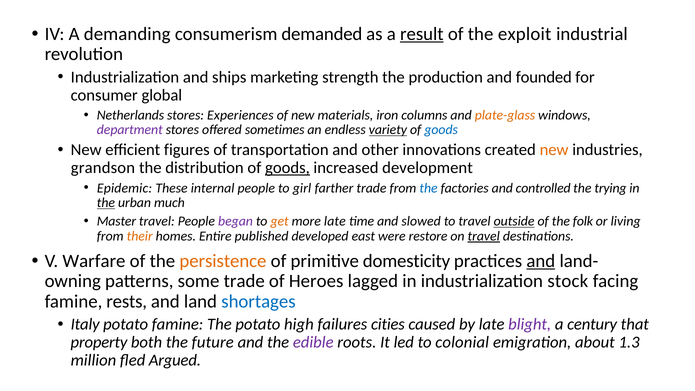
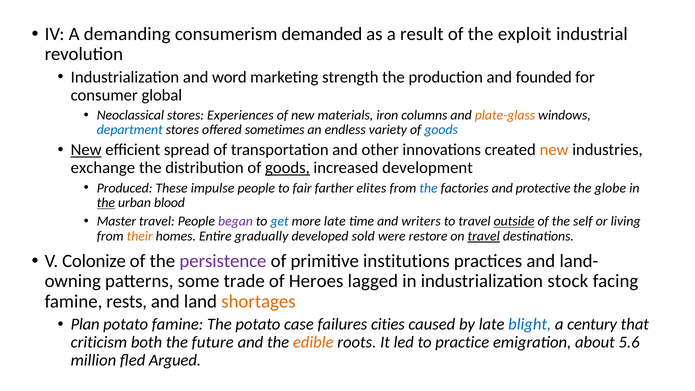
result underline: present -> none (422, 34)
ships: ships -> word (229, 77)
Netherlands: Netherlands -> Neoclassical (130, 115)
department colour: purple -> blue (130, 130)
variety underline: present -> none (388, 130)
New underline: none -> present (86, 150)
figures: figures -> spread (187, 150)
grandson: grandson -> exchange (103, 168)
Epidemic: Epidemic -> Produced (125, 188)
internal: internal -> impulse (213, 188)
girl: girl -> fair (302, 188)
farther trade: trade -> elites (371, 188)
controlled: controlled -> protective (543, 188)
trying: trying -> globe (610, 188)
much: much -> blood (169, 203)
get colour: orange -> blue (280, 221)
slowed: slowed -> writers (421, 221)
folk: folk -> self (583, 221)
published: published -> gradually (262, 236)
east: east -> sold (363, 236)
Warfare: Warfare -> Colonize (94, 261)
persistence colour: orange -> purple (223, 261)
domesticity: domesticity -> institutions (406, 261)
and underline: present -> none (541, 261)
shortages colour: blue -> orange (258, 302)
Italy: Italy -> Plan (85, 324)
high: high -> case (299, 324)
blight colour: purple -> blue (530, 324)
property: property -> criticism (99, 342)
edible colour: purple -> orange (313, 342)
colonial: colonial -> practice (462, 342)
1.3: 1.3 -> 5.6 (629, 342)
